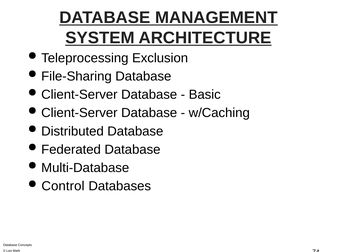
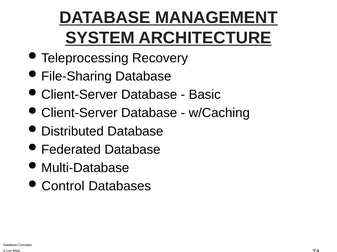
Exclusion: Exclusion -> Recovery (160, 58)
